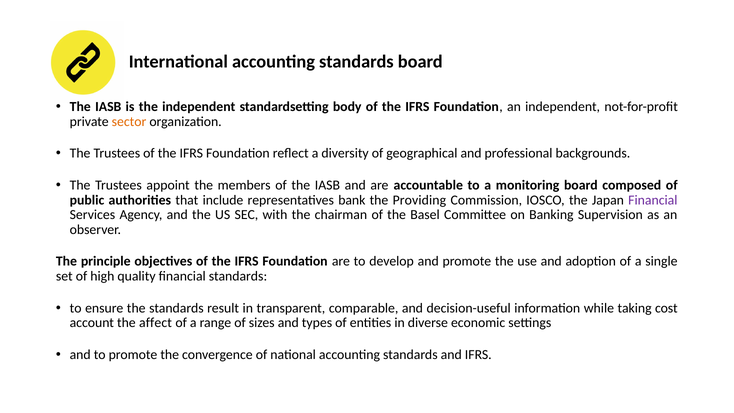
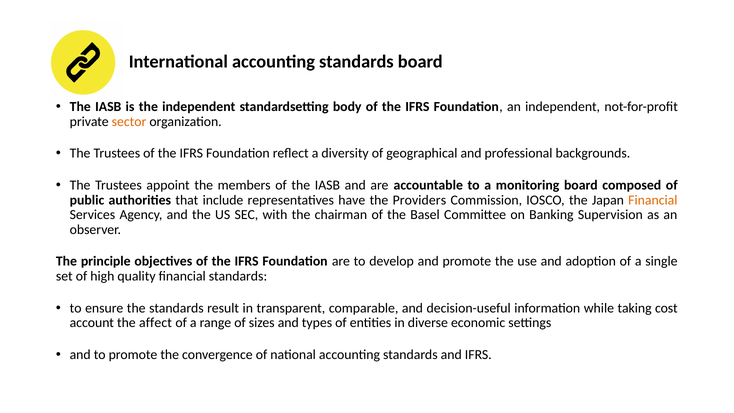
bank: bank -> have (352, 200)
Providing: Providing -> Providers (419, 200)
Financial colour: purple -> orange (653, 200)
